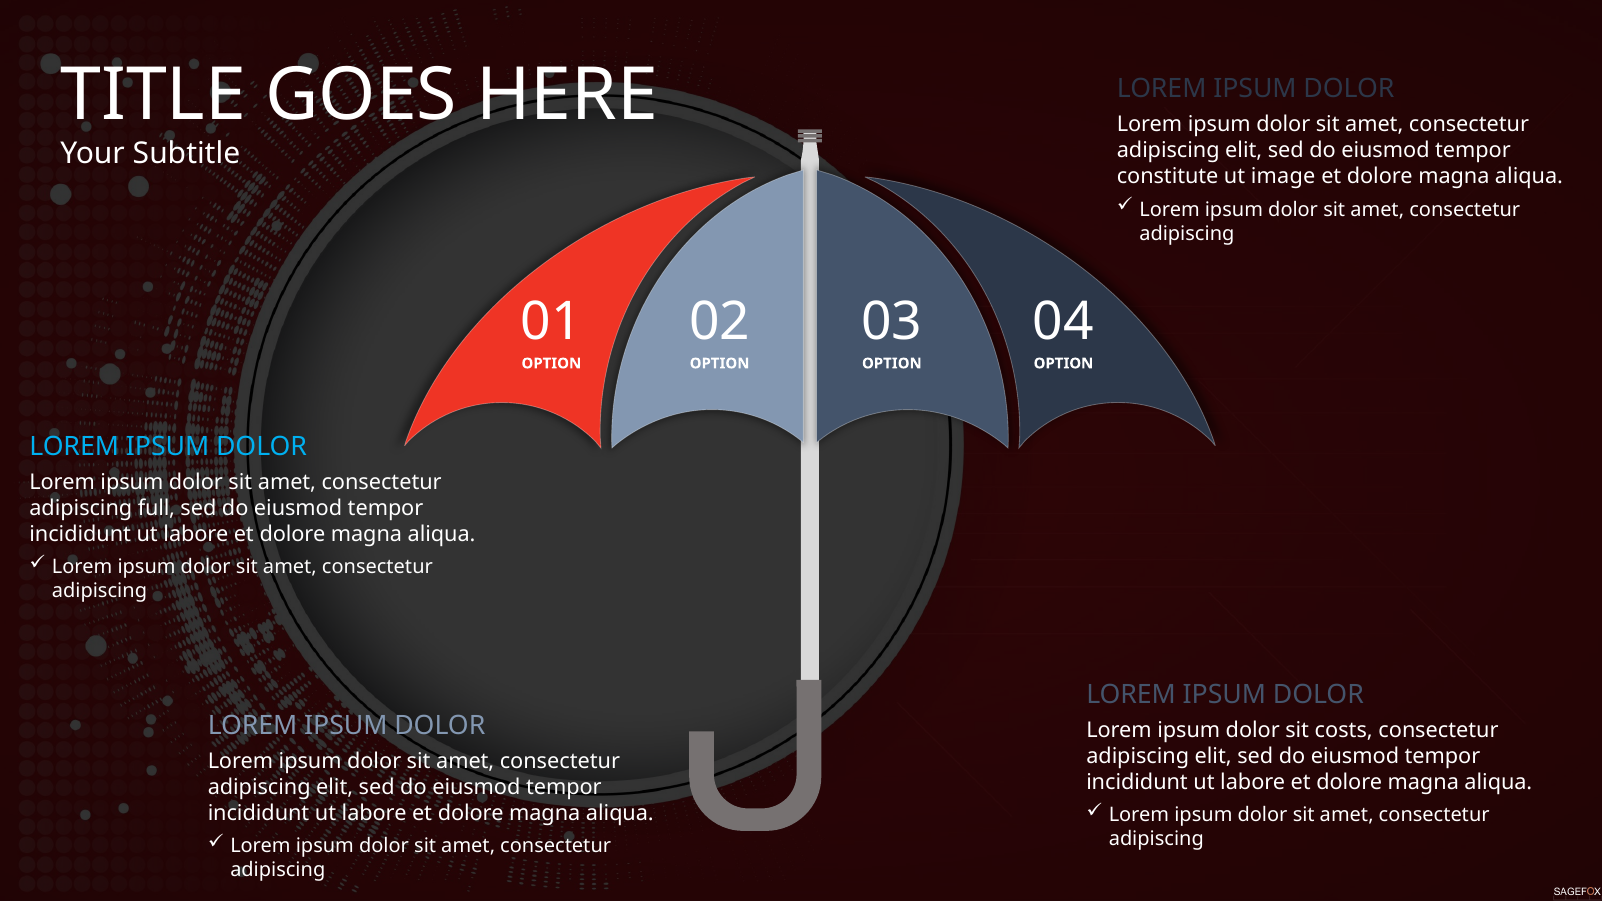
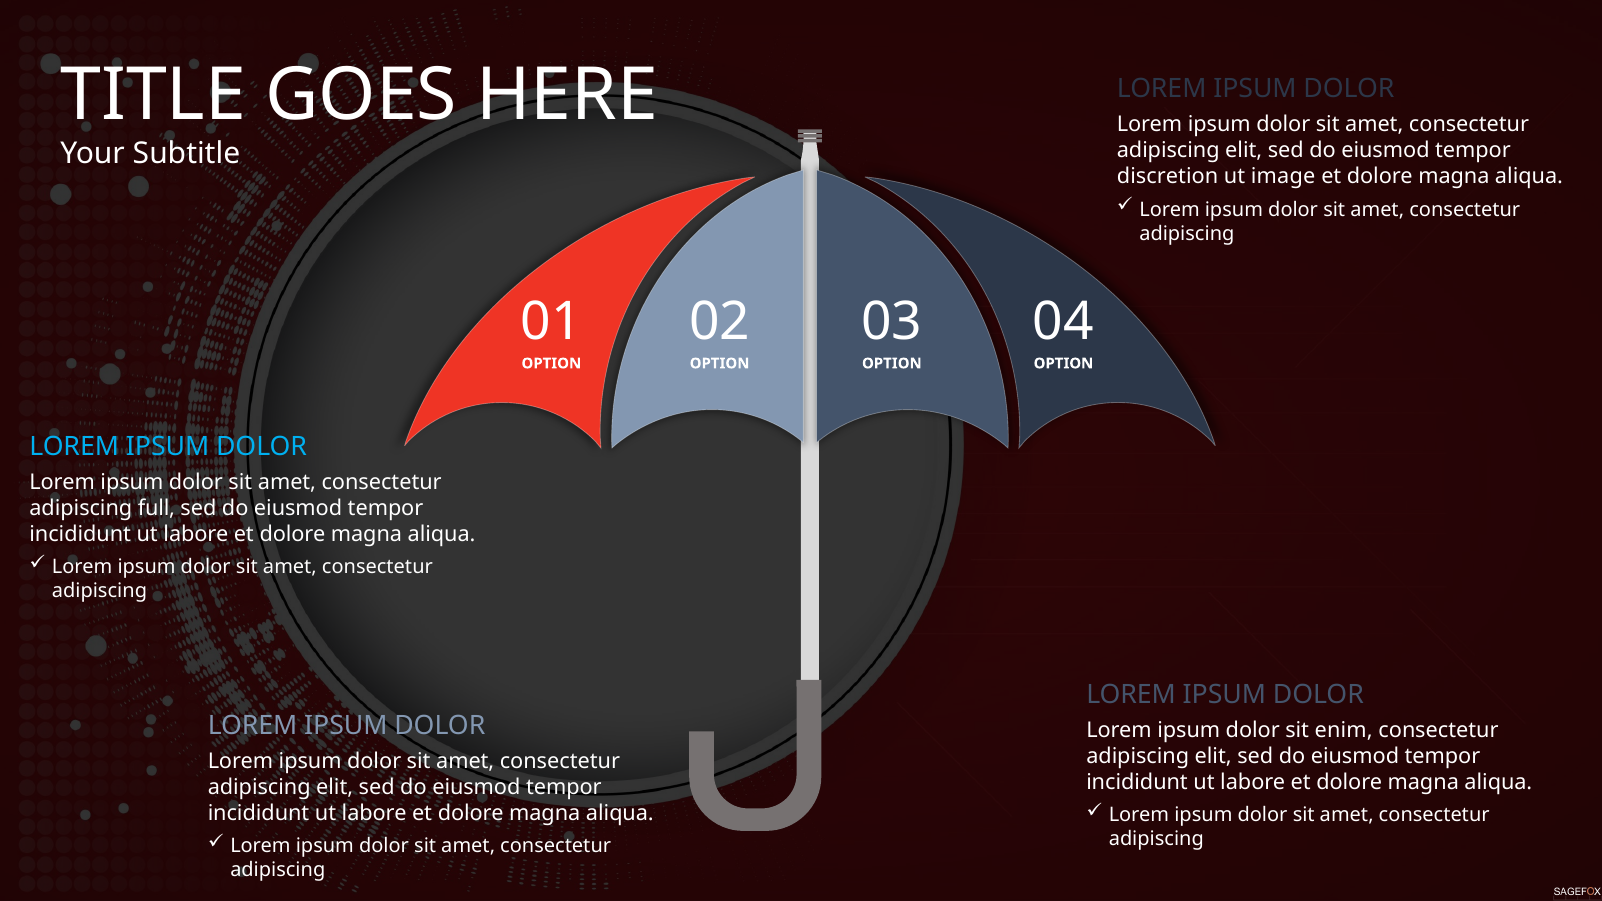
constitute: constitute -> discretion (1168, 177)
costs: costs -> enim (1344, 730)
